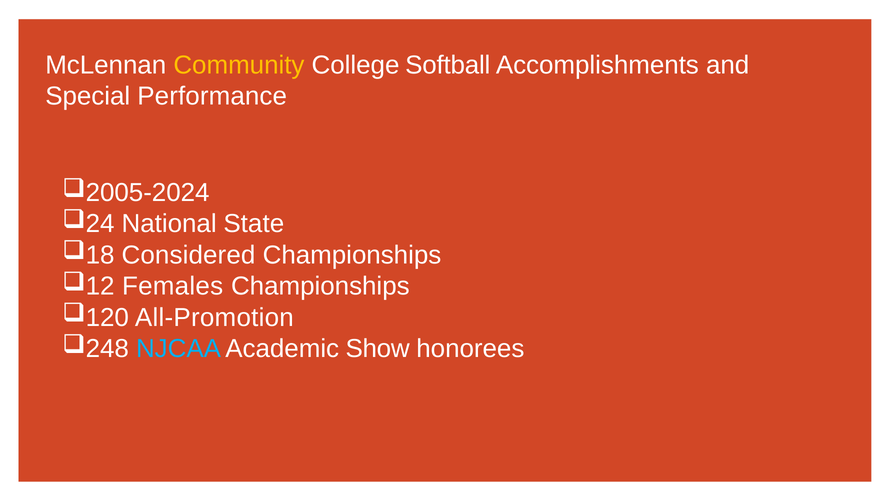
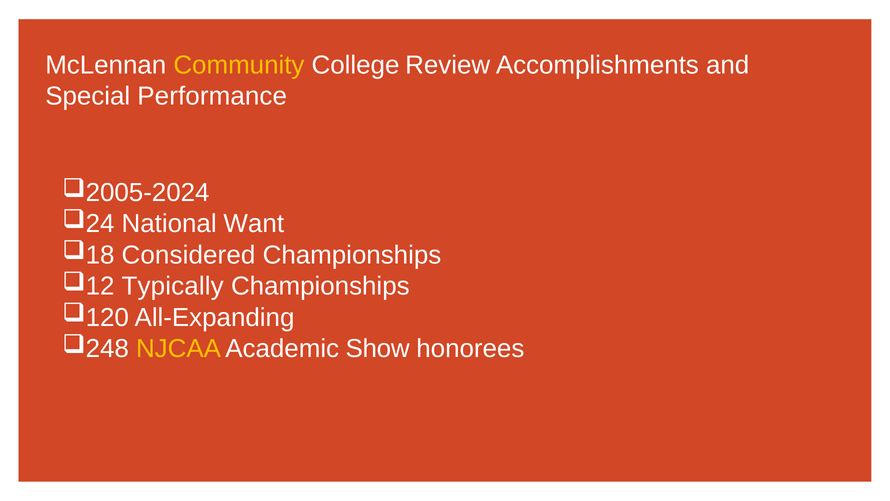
Softball: Softball -> Review (448, 65)
State: State -> Want (254, 224)
Females: Females -> Typically (173, 286)
All-Promotion: All-Promotion -> All-Expanding (215, 317)
NJCAA colour: light blue -> yellow (178, 348)
